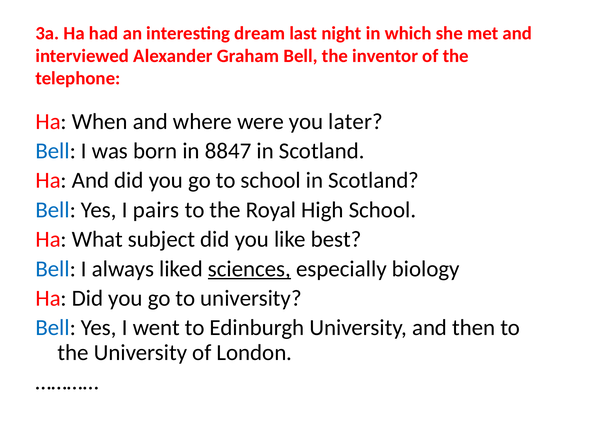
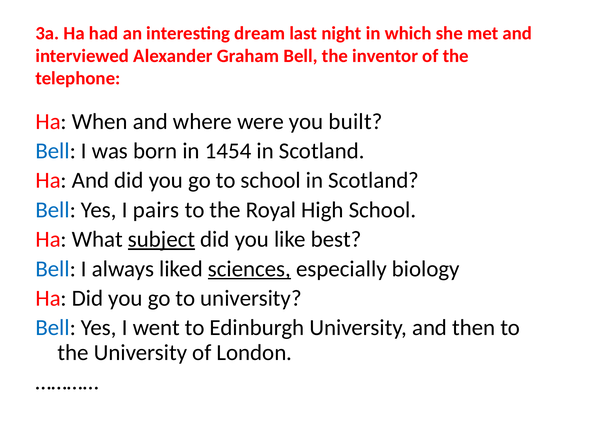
later: later -> built (356, 122)
8847: 8847 -> 1454 (228, 151)
subject underline: none -> present (161, 240)
